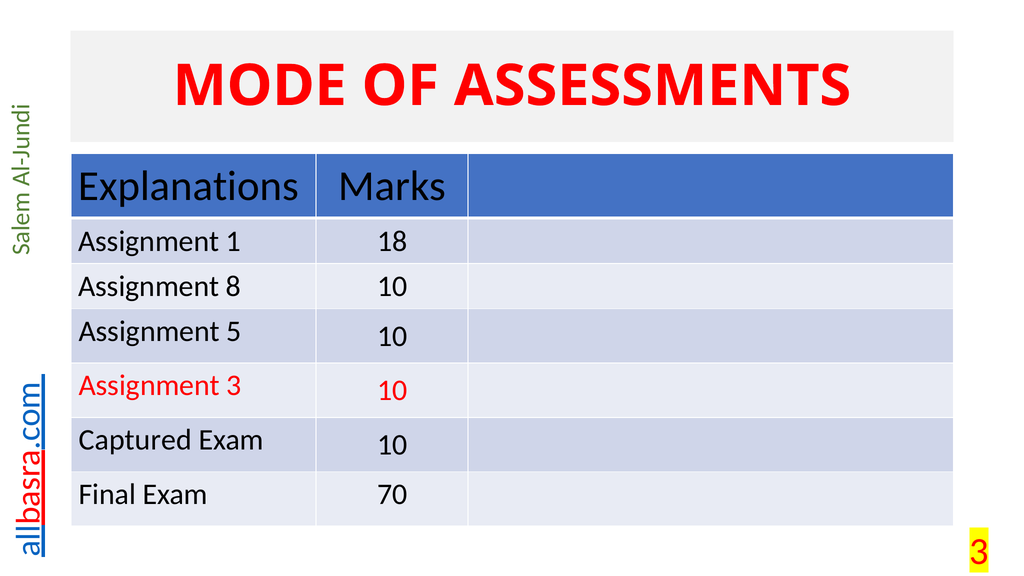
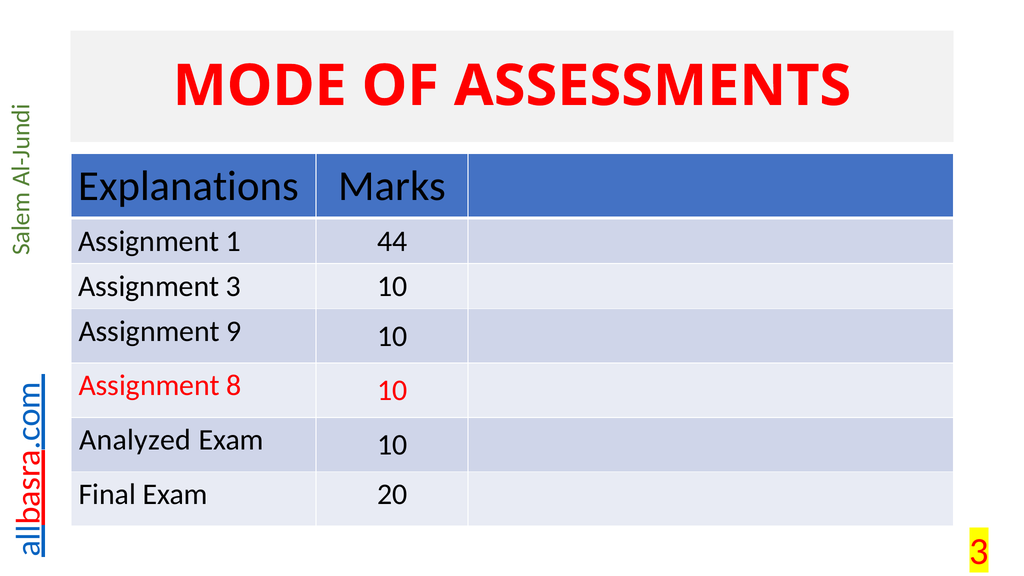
18: 18 -> 44 (392, 241)
Assignment 8: 8 -> 3 (233, 287)
5: 5 -> 9 (234, 331)
Assignment 3: 3 -> 8 (234, 386)
Captured: Captured -> Analyzed (135, 440)
70: 70 -> 20 (392, 494)
